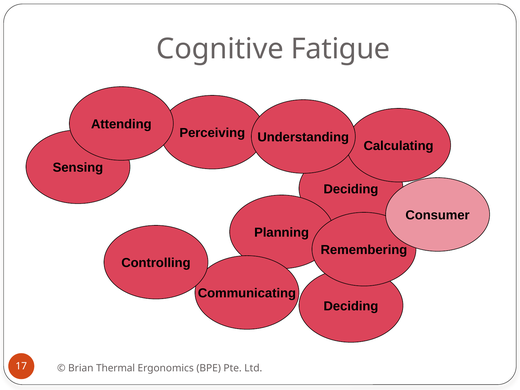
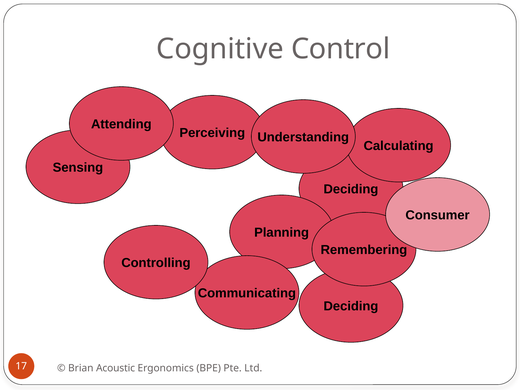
Fatigue: Fatigue -> Control (341, 49)
Thermal: Thermal -> Acoustic (116, 368)
